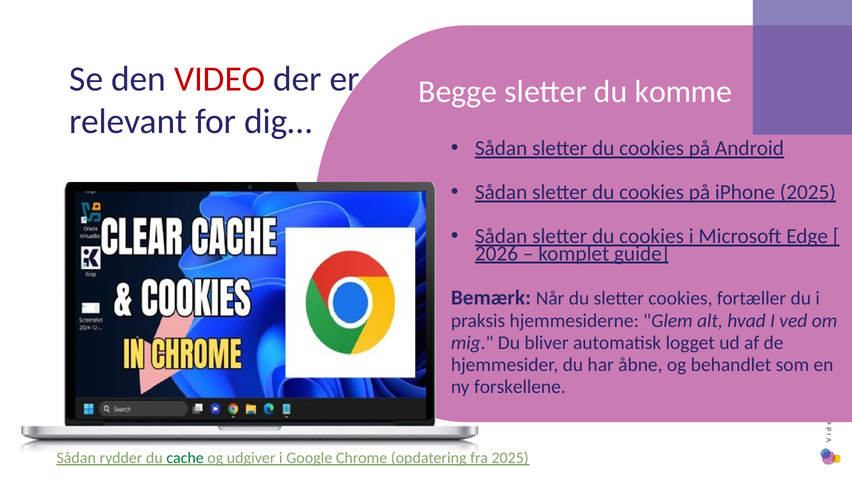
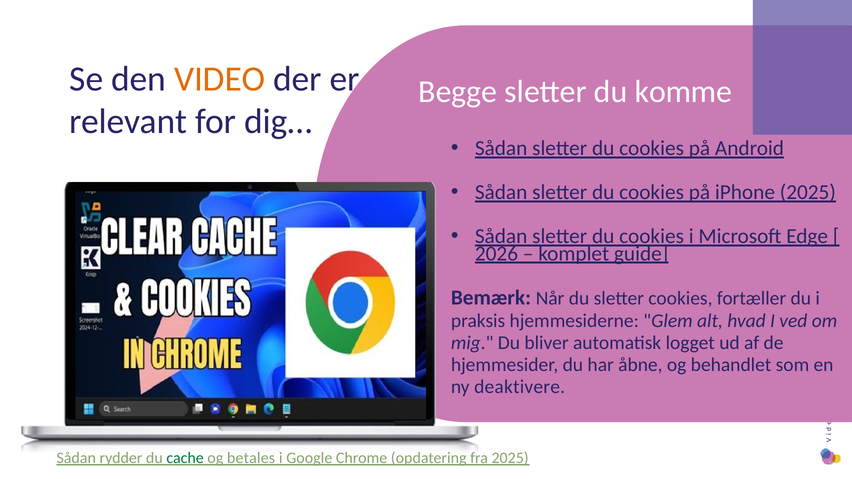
VIDEO colour: red -> orange (220, 79)
forskellene: forskellene -> deaktivere (520, 387)
udgiver: udgiver -> betales (251, 458)
